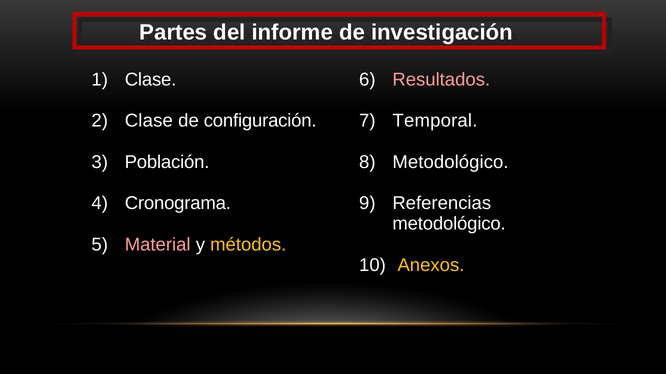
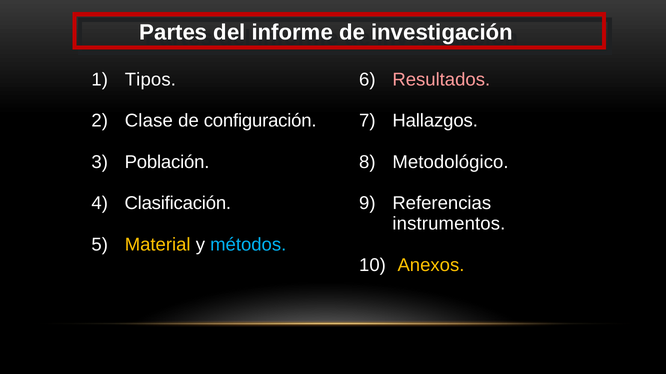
Clase: Clase -> Tipos (150, 80)
Temporal: Temporal -> Hallazgos (435, 121)
Cronograma: Cronograma -> Clasificación (178, 204)
metodológico: metodológico -> instrumentos (449, 224)
Material colour: pink -> yellow (158, 245)
métodos colour: yellow -> light blue (248, 245)
